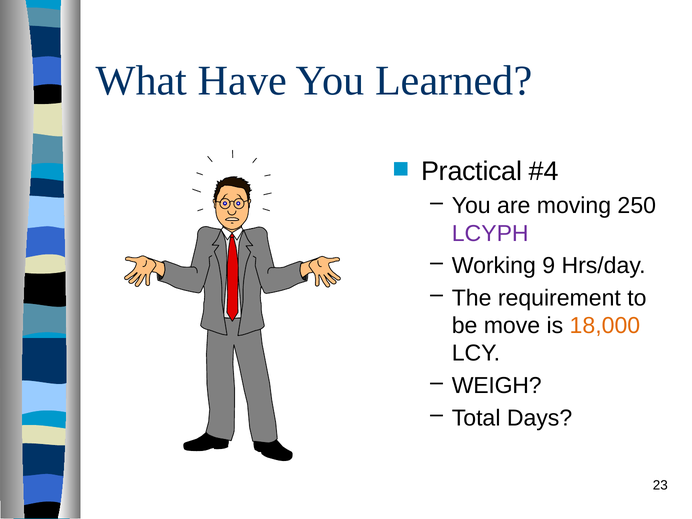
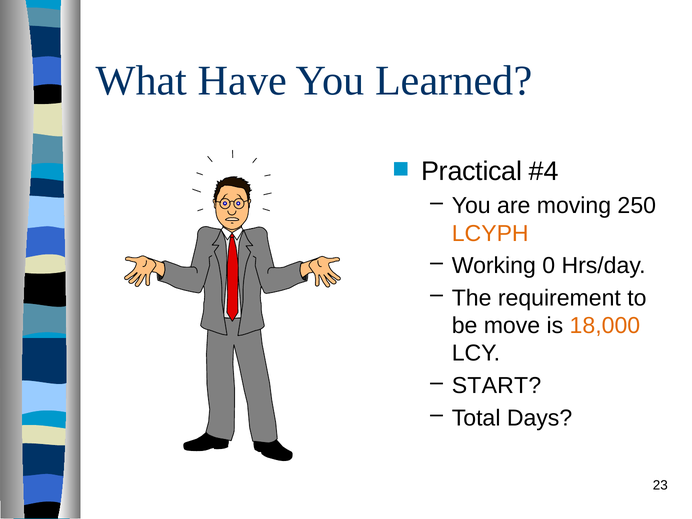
LCYPH colour: purple -> orange (490, 233)
9: 9 -> 0 (549, 266)
WEIGH: WEIGH -> START (496, 386)
